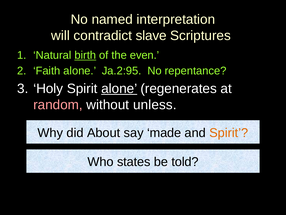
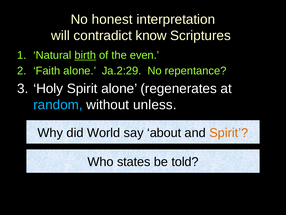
named: named -> honest (112, 19)
slave: slave -> know (151, 36)
Ja.2:95: Ja.2:95 -> Ja.2:29 (122, 71)
alone underline: present -> none (119, 88)
random colour: pink -> light blue (58, 105)
About: About -> World (104, 133)
made: made -> about (164, 133)
